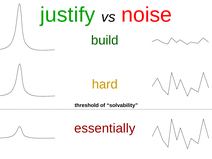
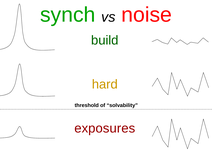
justify: justify -> synch (68, 15)
essentially: essentially -> exposures (105, 128)
